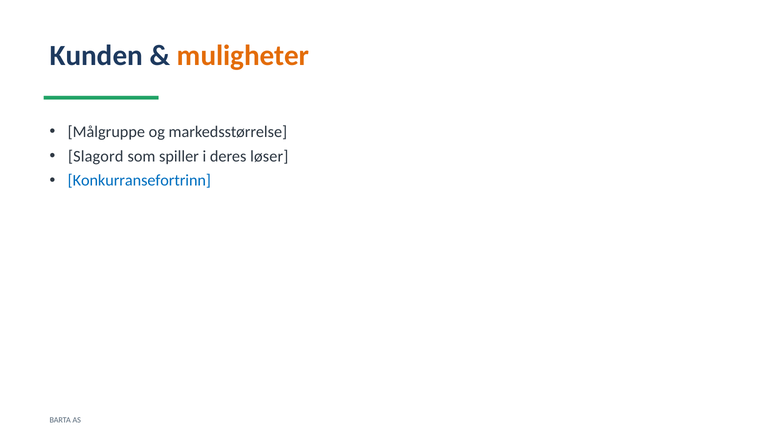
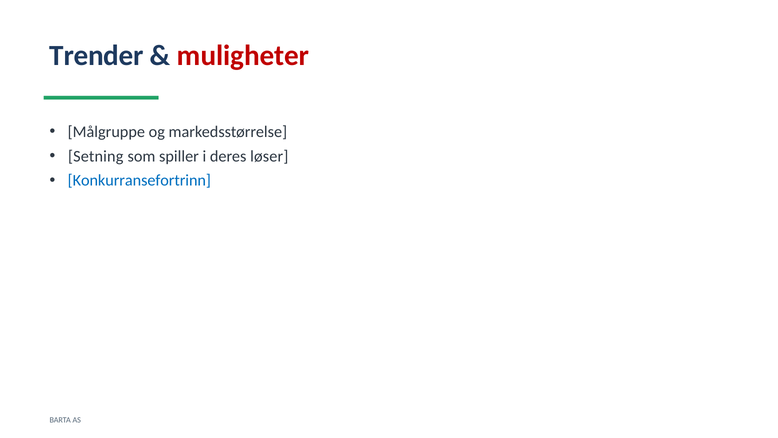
Kunden: Kunden -> Trender (97, 56)
muligheter colour: orange -> red (243, 56)
Slagord: Slagord -> Setning (96, 156)
